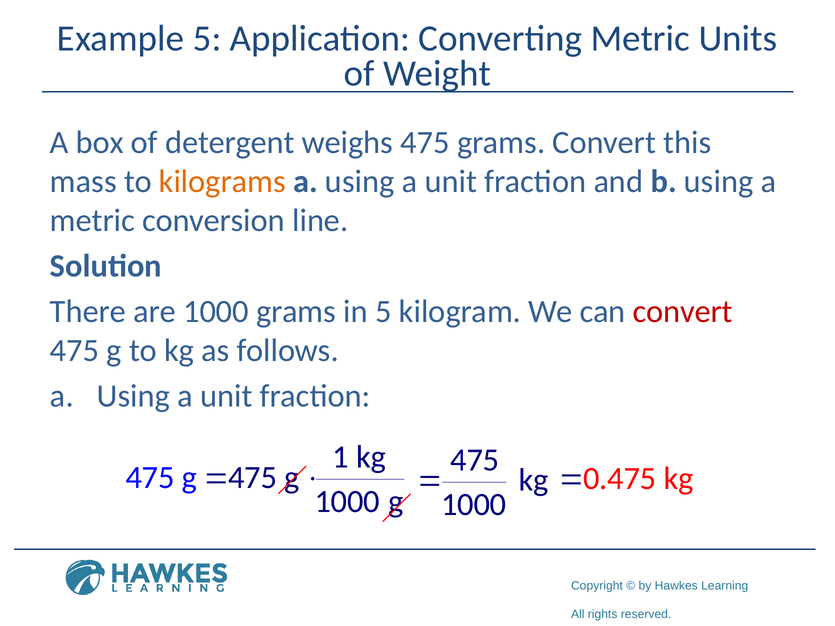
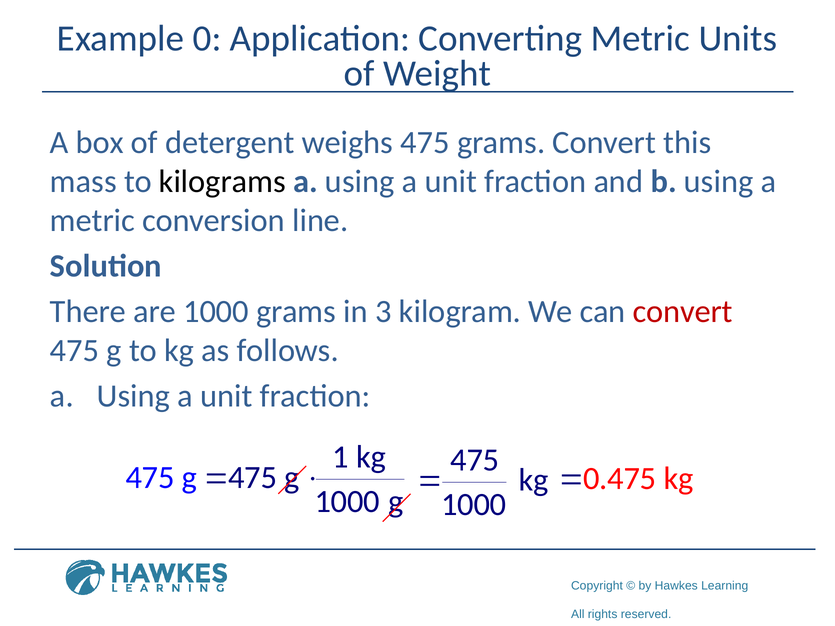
Example 5: 5 -> 0 (207, 39)
kilograms colour: orange -> black (222, 182)
in 5: 5 -> 3 (383, 312)
